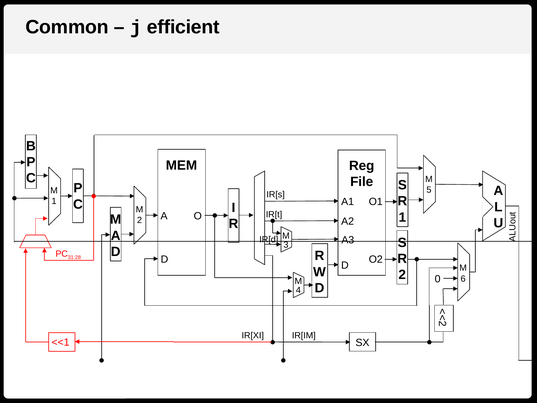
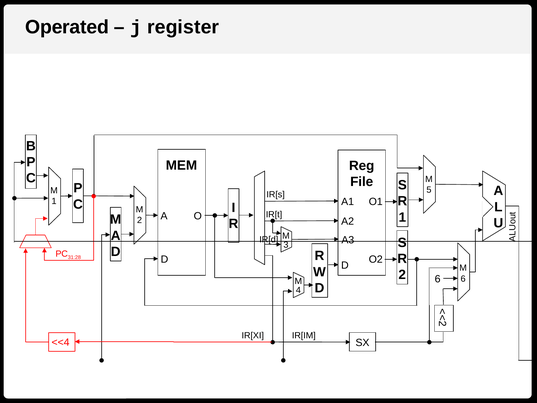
Common: Common -> Operated (67, 27)
efficient: efficient -> register (183, 27)
2 0: 0 -> 6 (438, 279)
<<1: <<1 -> <<4 (61, 342)
